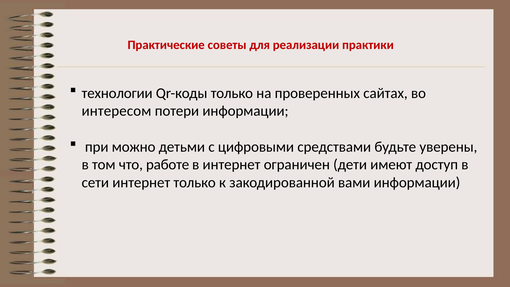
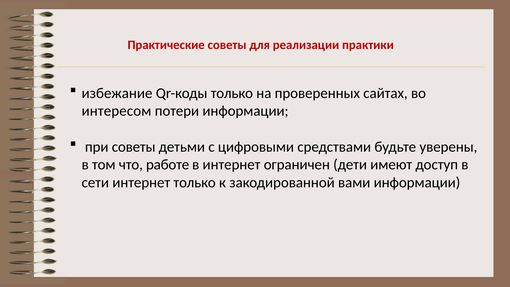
технологии: технологии -> избежание (117, 93)
при можно: можно -> советы (134, 147)
